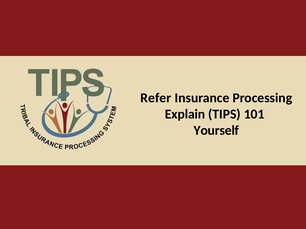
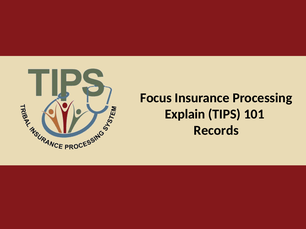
Refer: Refer -> Focus (156, 98)
Yourself: Yourself -> Records (216, 131)
